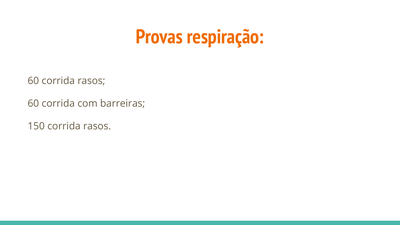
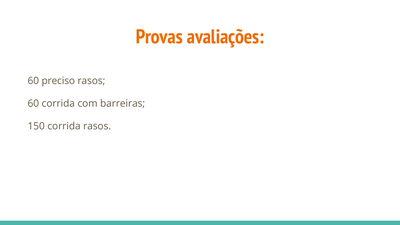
respiração: respiração -> avaliações (225, 37)
corrida: corrida -> preciso (58, 81)
